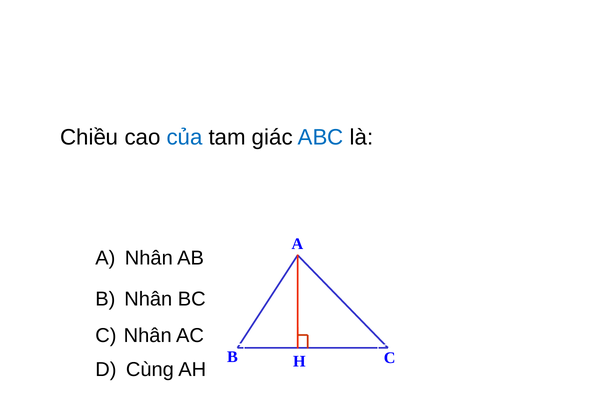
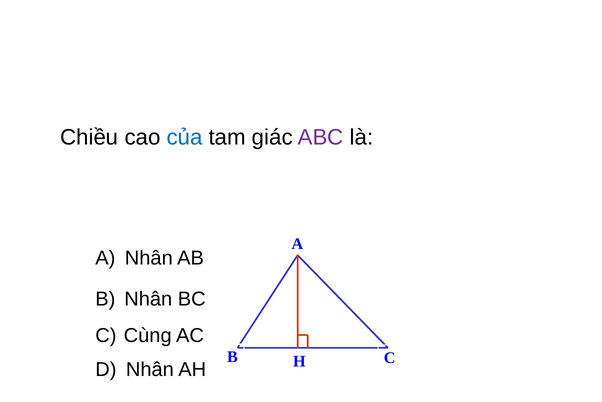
ABC colour: blue -> purple (321, 137)
C Nhân: Nhân -> Cùng (148, 335)
D Cùng: Cùng -> Nhân (150, 369)
